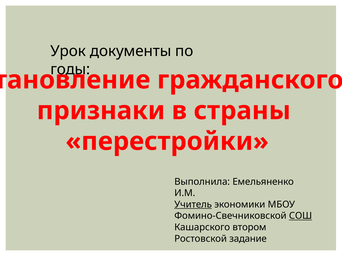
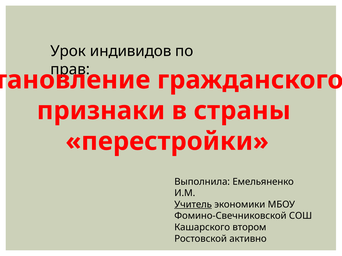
документы: документы -> индивидов (131, 51)
годы: годы -> прав (70, 69)
СОШ underline: present -> none (301, 216)
задание: задание -> активно (248, 239)
